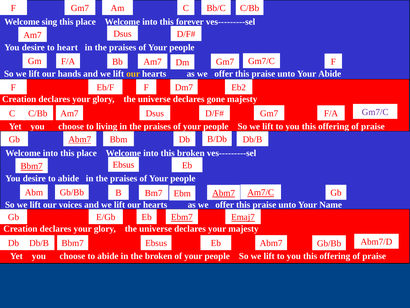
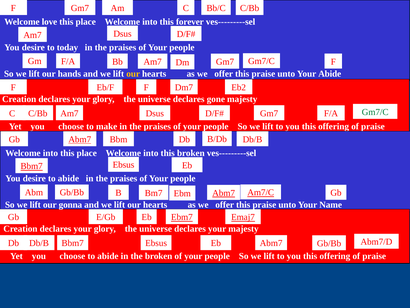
sing: sing -> love (50, 22)
heart: heart -> today (67, 47)
Gm7/C colour: purple -> green (375, 112)
living: living -> make (107, 126)
voices: voices -> gonna (70, 205)
